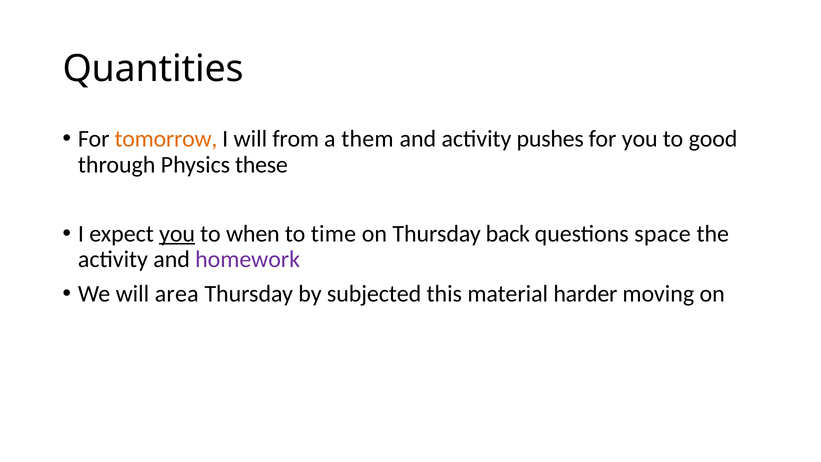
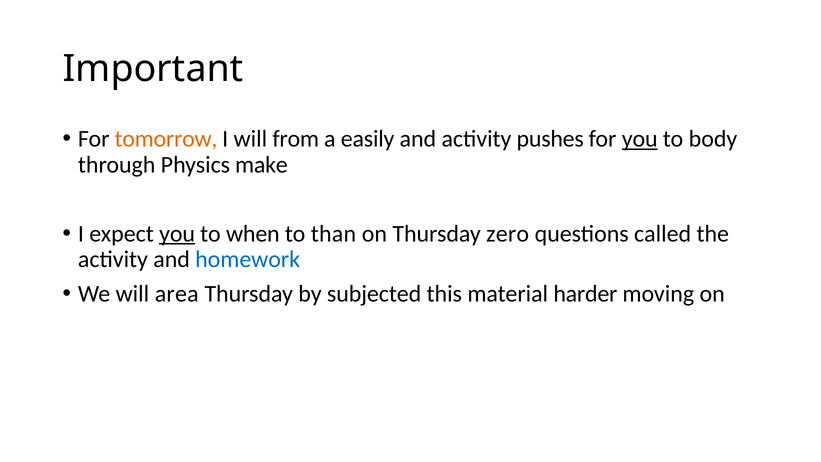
Quantities: Quantities -> Important (153, 69)
them: them -> easily (368, 139)
you underline: none -> present (640, 139)
good: good -> body (713, 139)
these: these -> make (261, 165)
time: time -> than (333, 234)
back: back -> zero (508, 234)
space: space -> called (663, 234)
homework colour: purple -> blue (248, 259)
